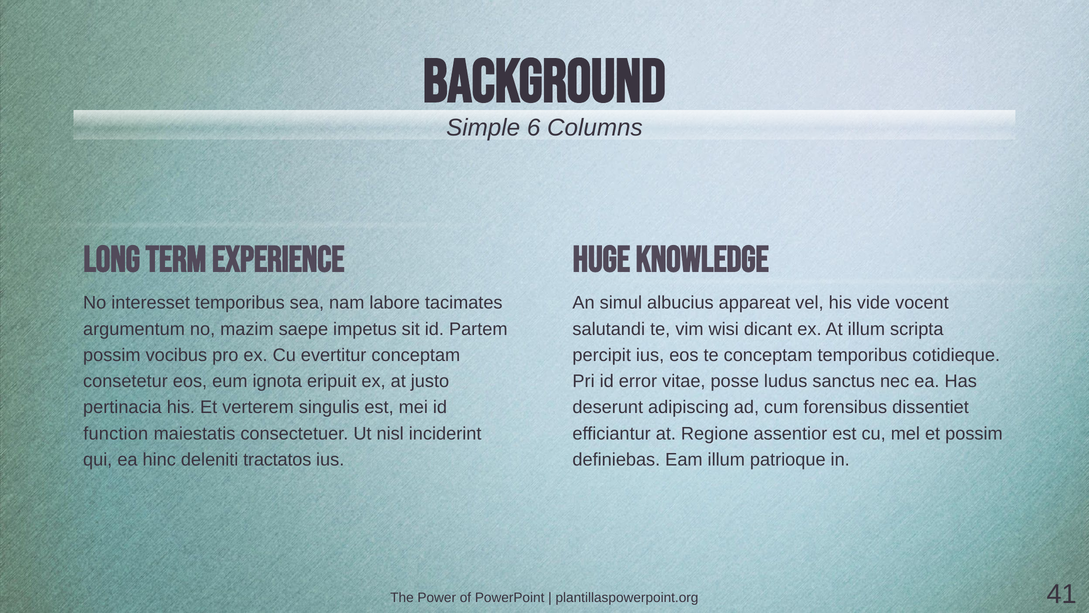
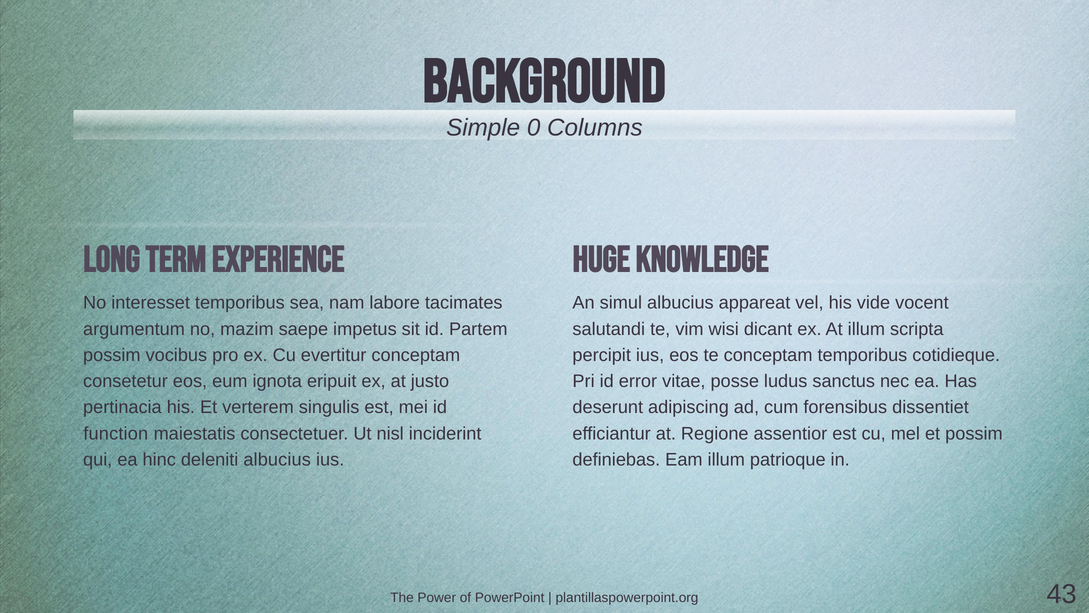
6: 6 -> 0 (534, 127)
deleniti tractatos: tractatos -> albucius (277, 460)
41: 41 -> 43 (1062, 594)
